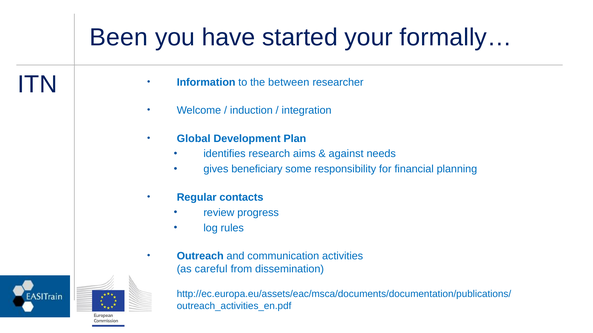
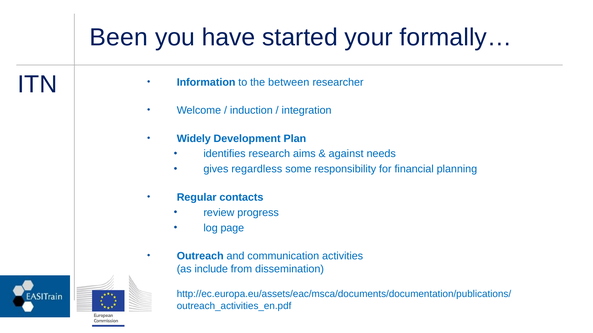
Global: Global -> Widely (194, 139)
beneficiary: beneficiary -> regardless (257, 169)
rules: rules -> page (232, 228)
careful: careful -> include (211, 269)
